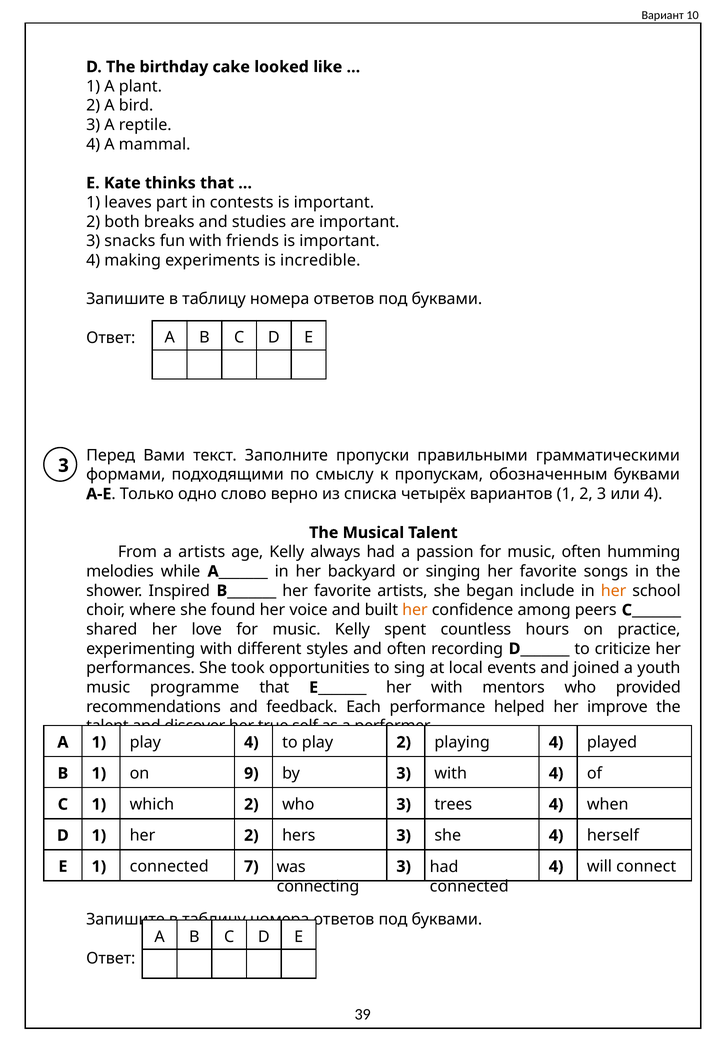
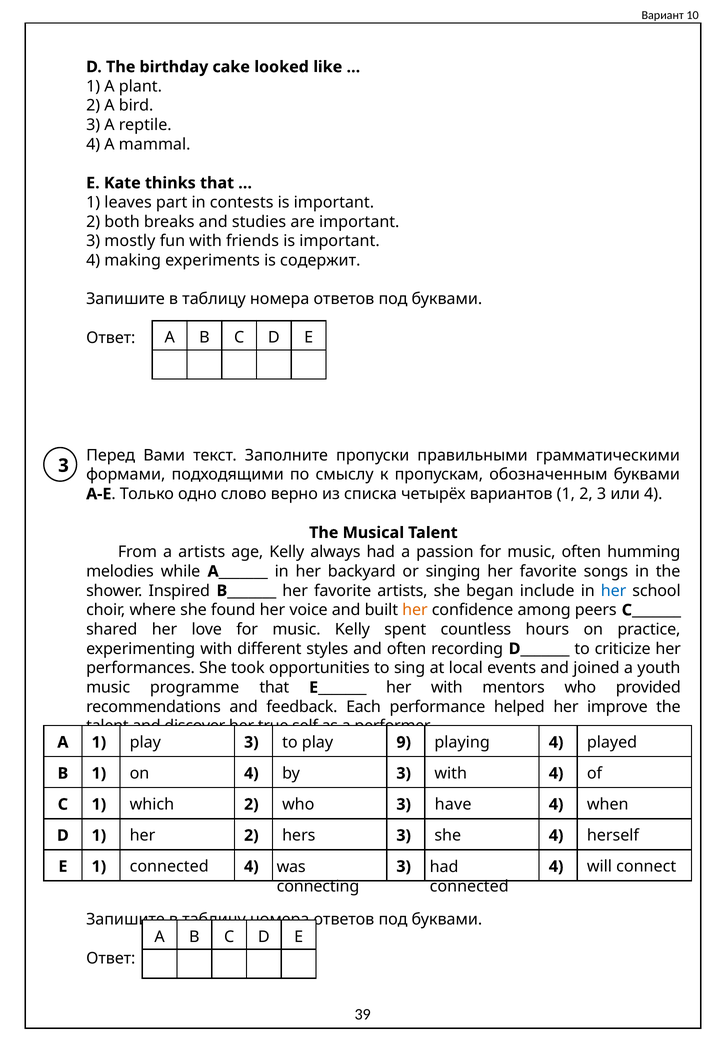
snacks: snacks -> mostly (130, 241)
incredible: incredible -> содержит (320, 261)
her colour: orange -> blue (614, 591)
play 4: 4 -> 3 (251, 743)
play 2: 2 -> 9 (404, 743)
on 9: 9 -> 4 (251, 774)
trees: trees -> have (453, 805)
connected 7: 7 -> 4 (251, 867)
